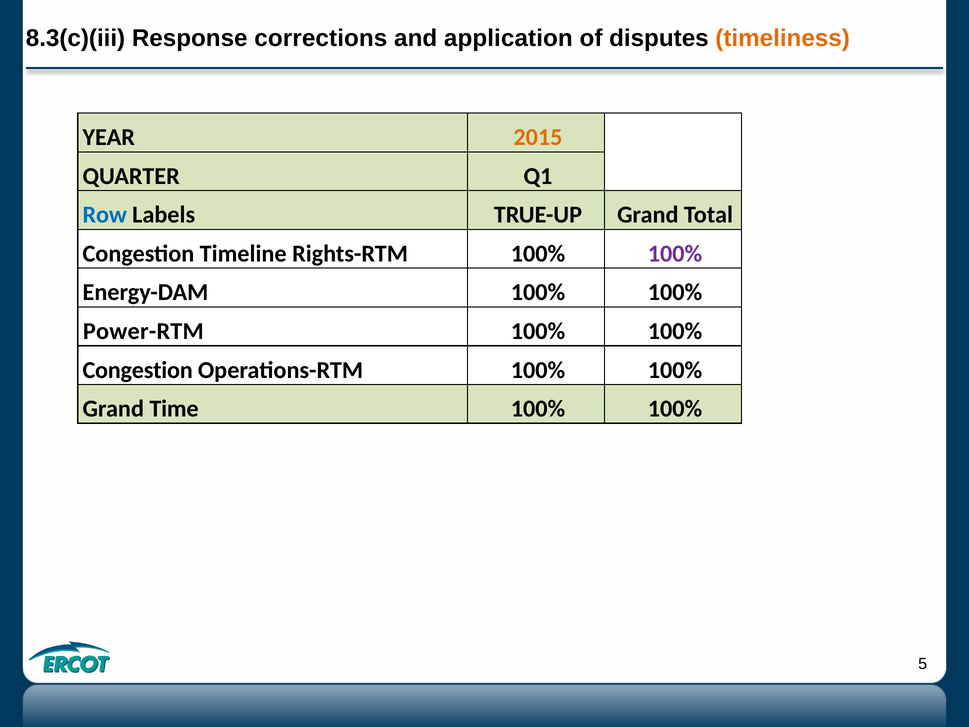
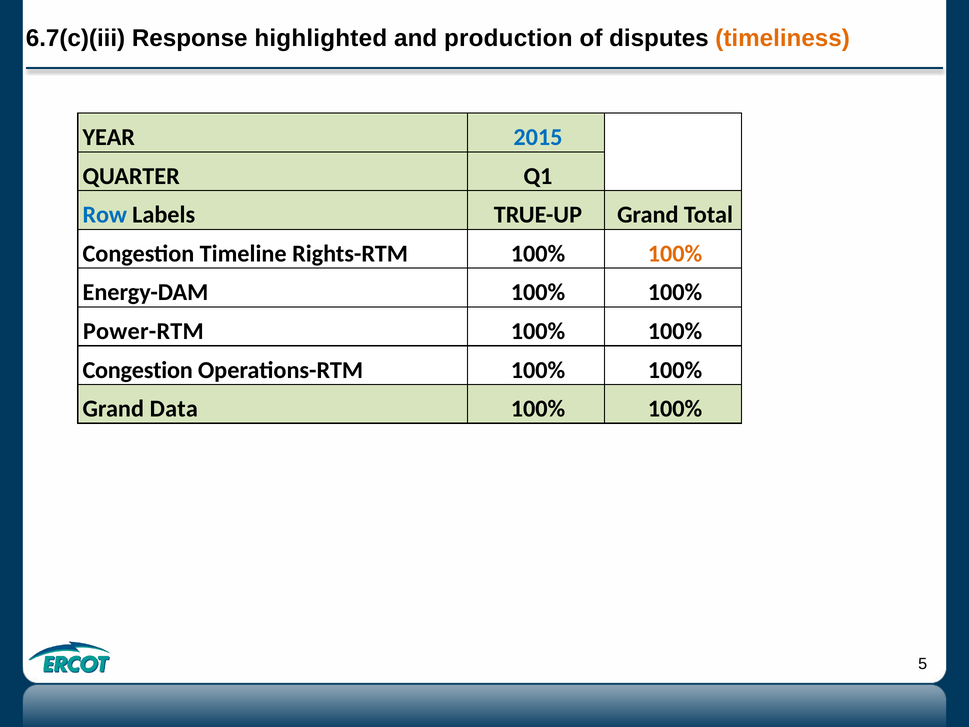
8.3(c)(iii: 8.3(c)(iii -> 6.7(c)(iii (75, 38)
corrections: corrections -> highlighted (321, 38)
application: application -> production (508, 38)
2015 colour: orange -> blue (538, 137)
100% colour: purple -> orange (675, 254)
Time: Time -> Data (174, 409)
